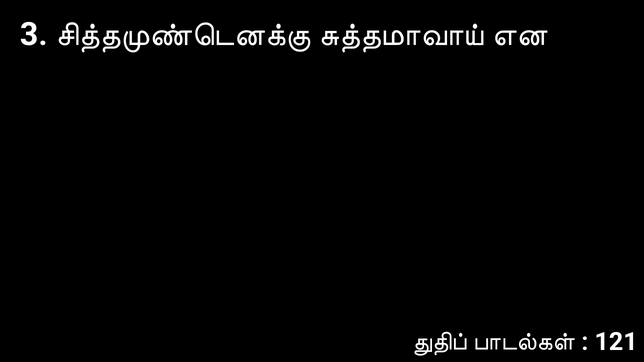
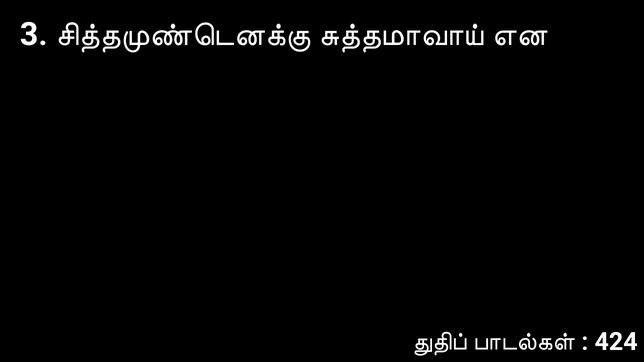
121: 121 -> 424 (616, 342)
